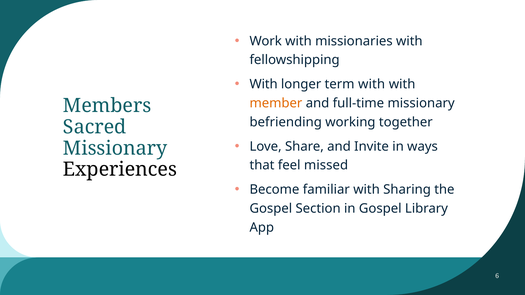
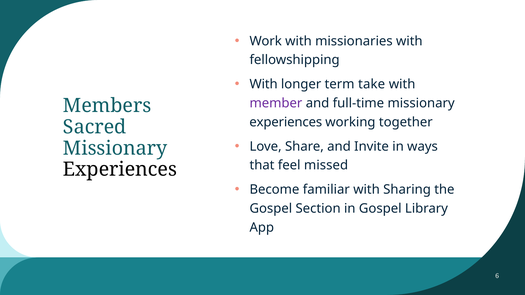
term with: with -> take (372, 84)
member colour: orange -> purple (276, 103)
befriending: befriending -> experiences (286, 122)
